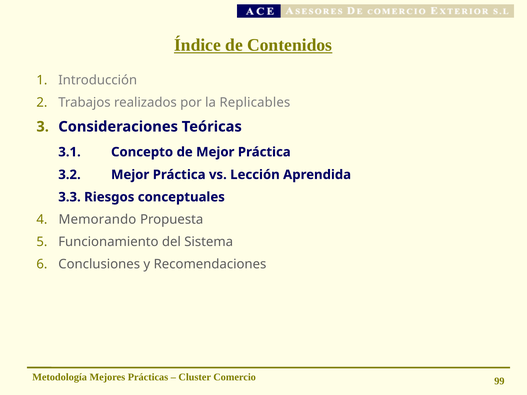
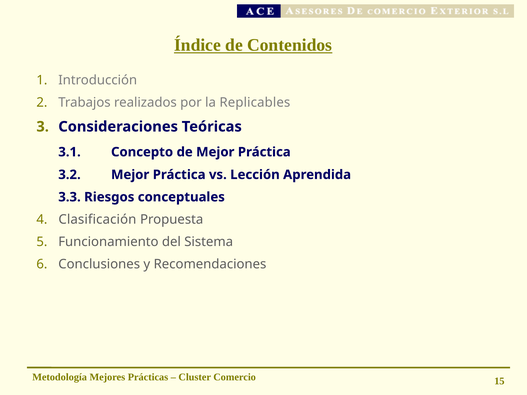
Memorando: Memorando -> Clasificación (97, 220)
99: 99 -> 15 (499, 381)
